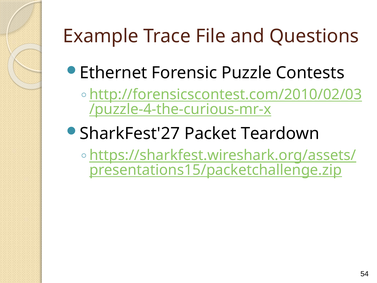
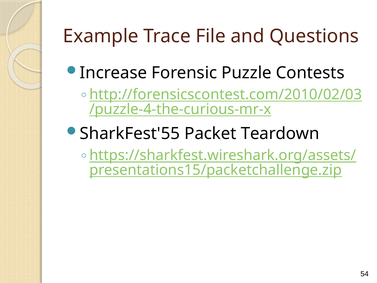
Ethernet: Ethernet -> Increase (113, 73)
SharkFest'27: SharkFest'27 -> SharkFest'55 (130, 134)
